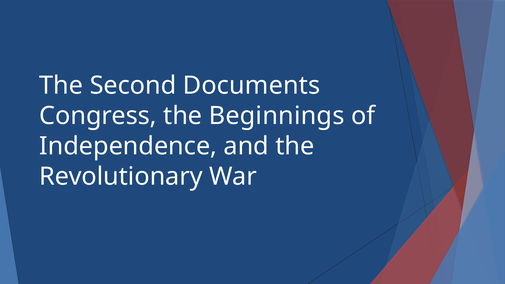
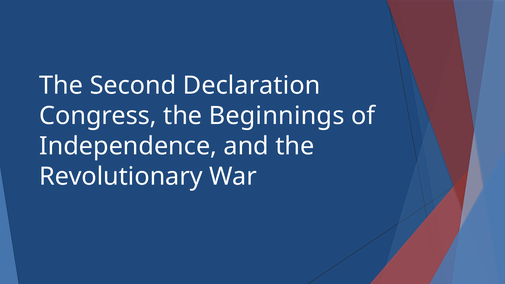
Documents: Documents -> Declaration (252, 86)
